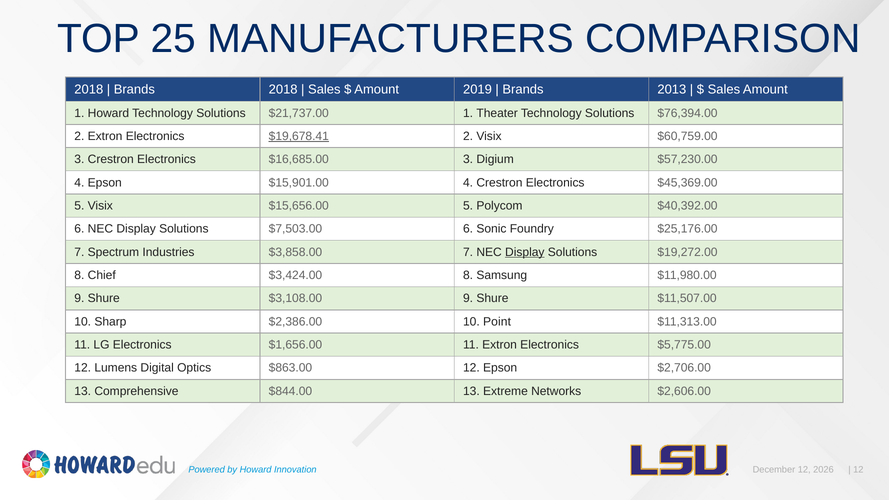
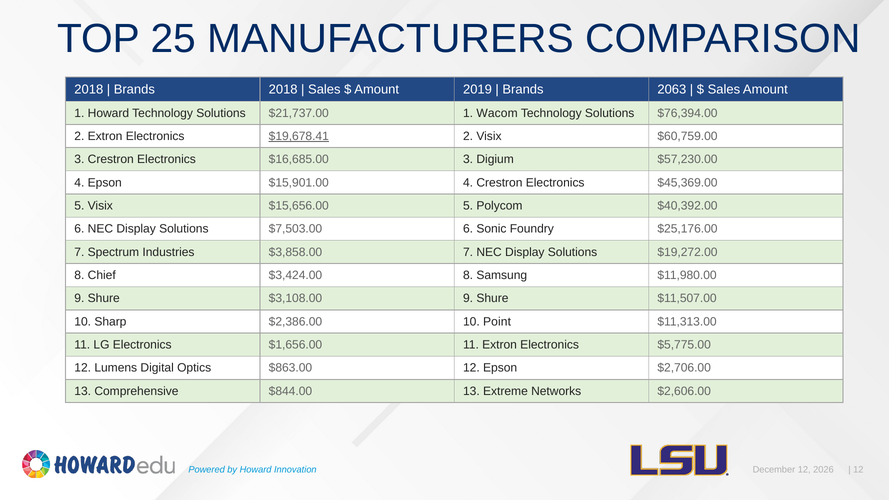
2013: 2013 -> 2063 (672, 89)
Theater: Theater -> Wacom (497, 113)
Display underline: present -> none (525, 252)
